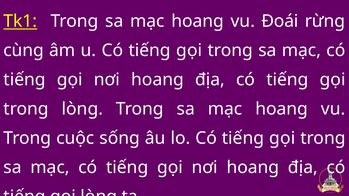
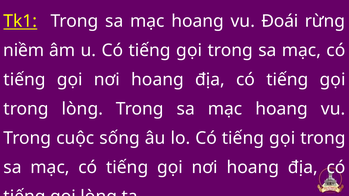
cùng: cùng -> niềm (24, 50)
